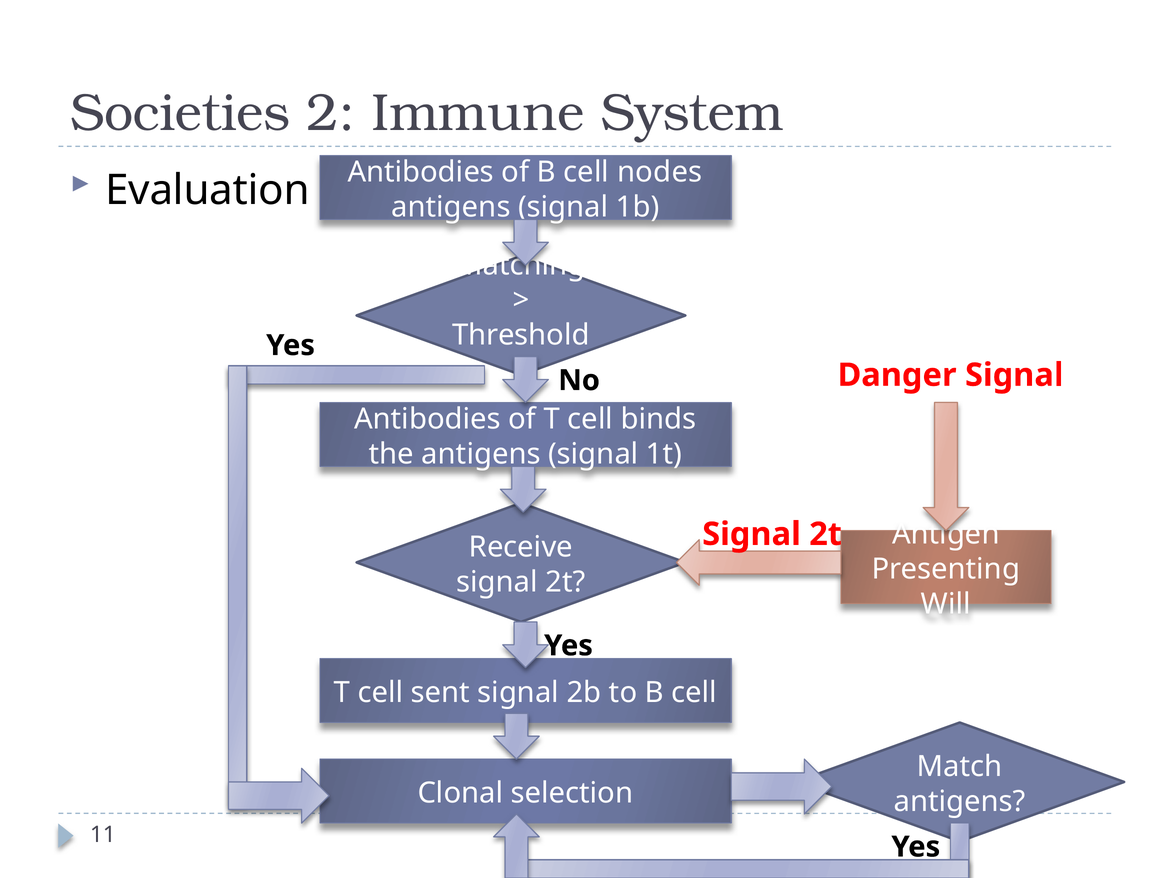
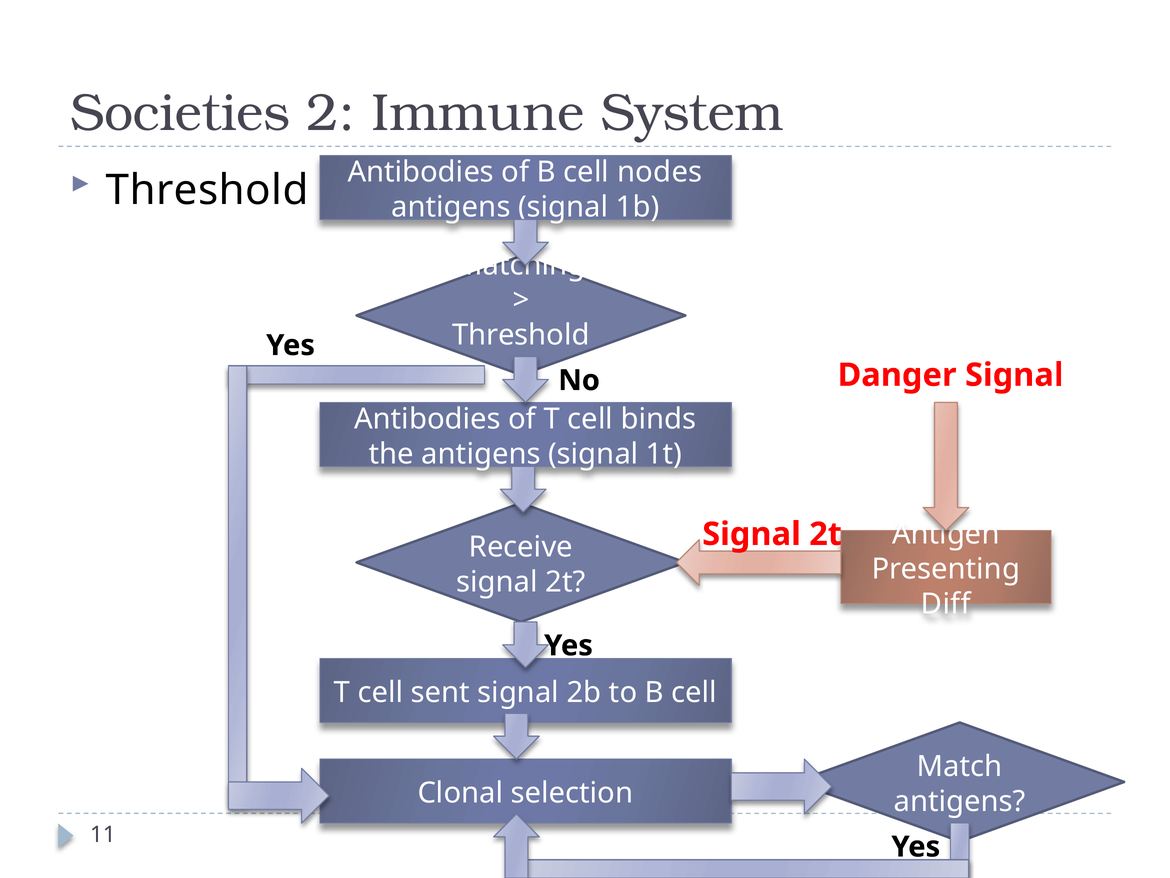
Evaluation: Evaluation -> Threshold (207, 190)
Will: Will -> Diff (946, 604)
